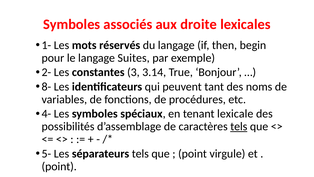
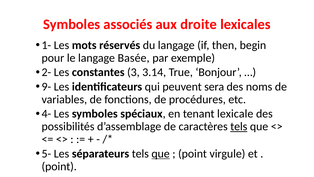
Suites: Suites -> Basée (134, 58)
8-: 8- -> 9- (46, 86)
tant: tant -> sera (214, 86)
que underline: none -> present (161, 153)
